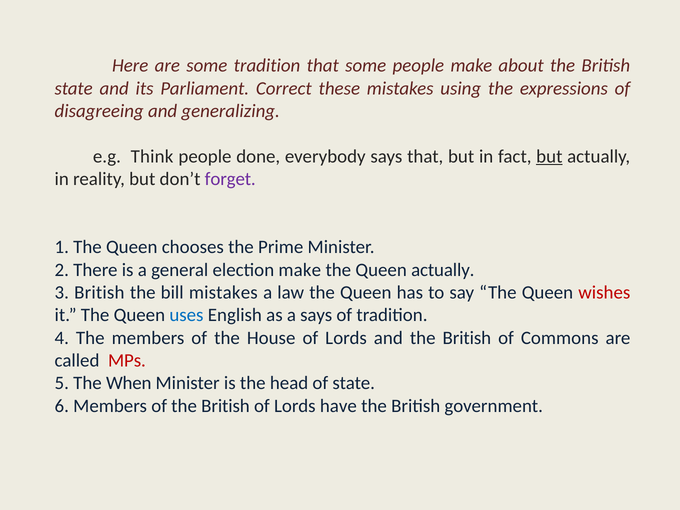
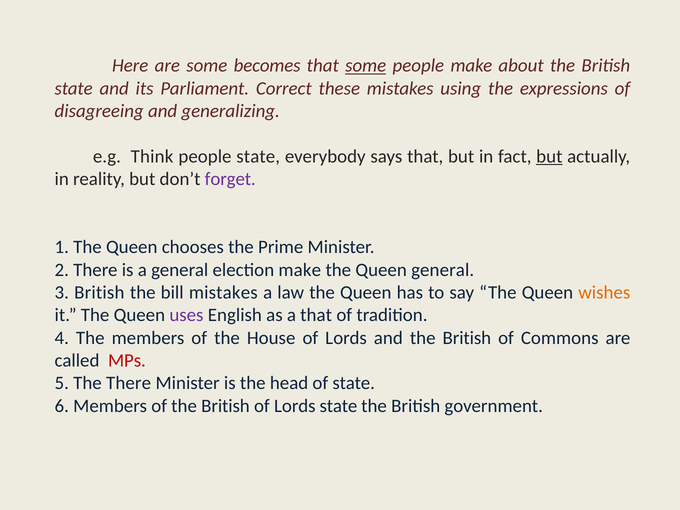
some tradition: tradition -> becomes (267, 66)
some underline: none -> present (366, 66)
people done: done -> state (258, 156)
Queen actually: actually -> general (443, 270)
wishes colour: red -> orange (604, 292)
uses colour: blue -> purple (186, 315)
a says: says -> that (316, 315)
The When: When -> There (129, 383)
Lords have: have -> state (338, 406)
